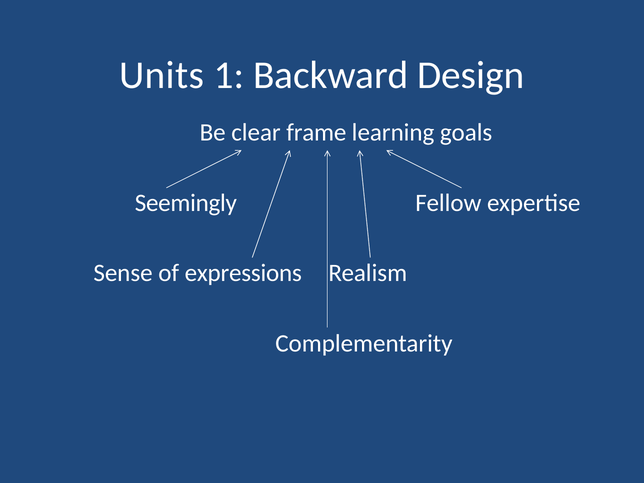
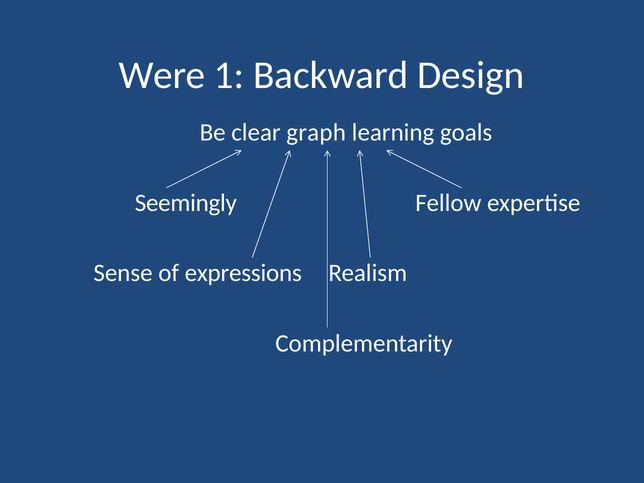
Units: Units -> Were (162, 75)
frame: frame -> graph (316, 133)
